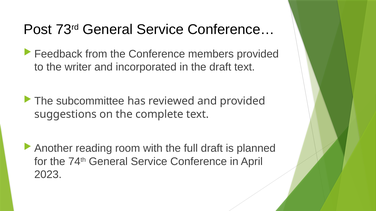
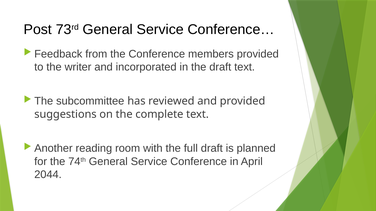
2023: 2023 -> 2044 (48, 175)
